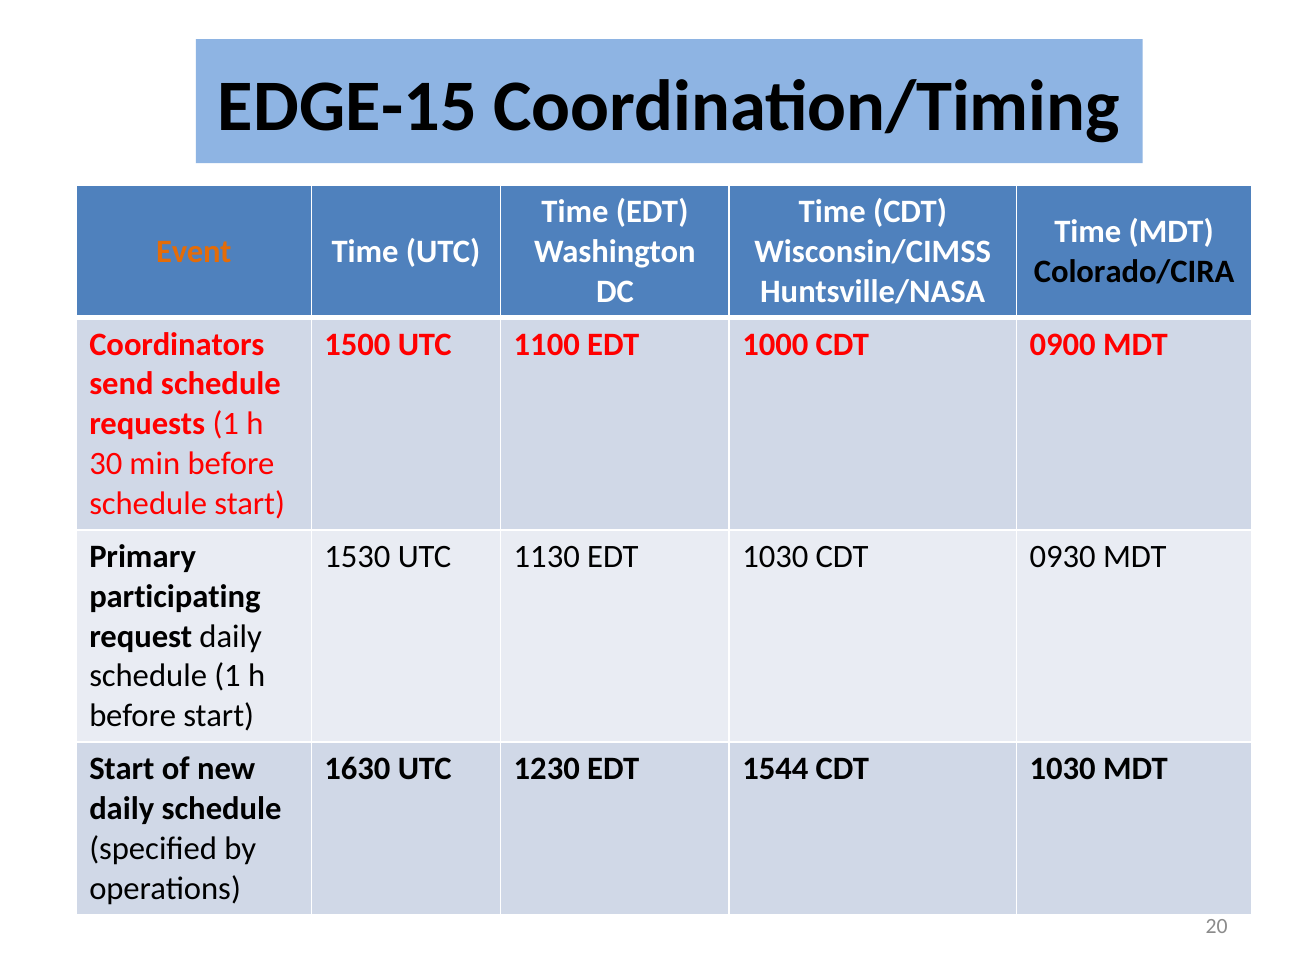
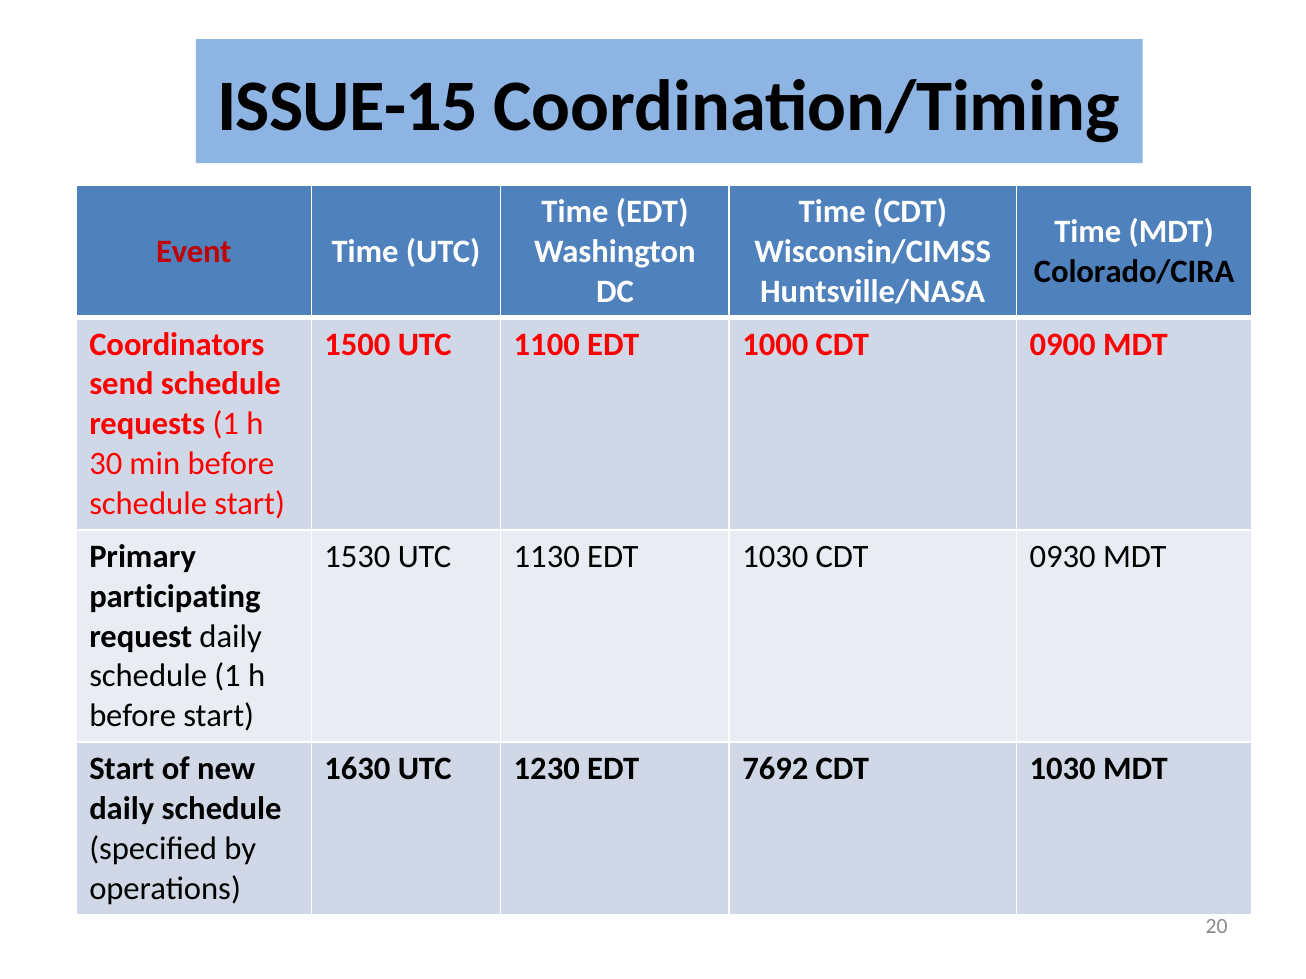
EDGE-15: EDGE-15 -> ISSUE-15 (348, 106)
Event colour: orange -> red (194, 252)
1544: 1544 -> 7692 (775, 769)
